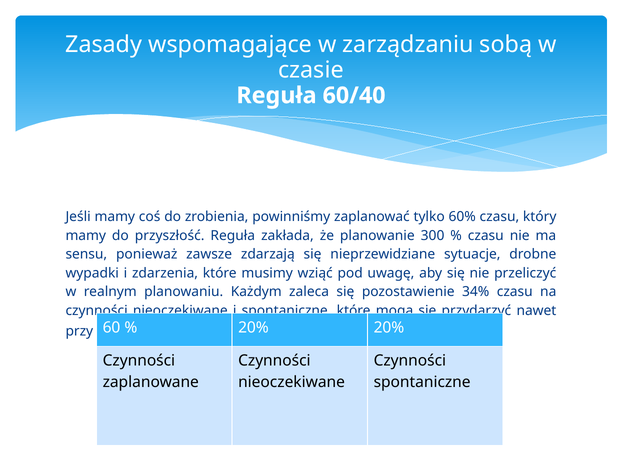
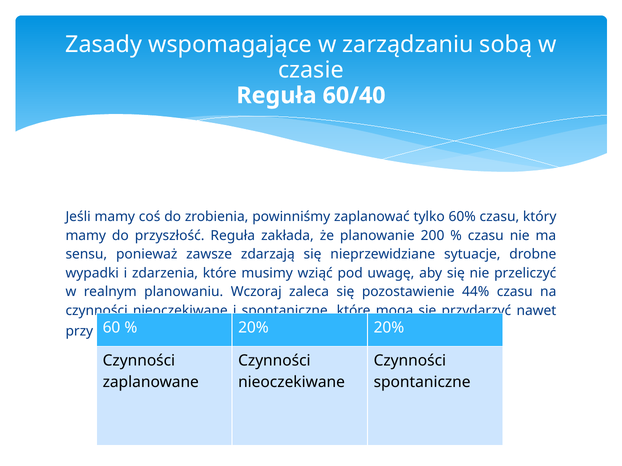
300: 300 -> 200 (433, 236)
Każdym: Każdym -> Wczoraj (256, 292)
34%: 34% -> 44% (476, 292)
